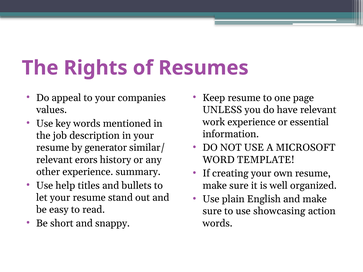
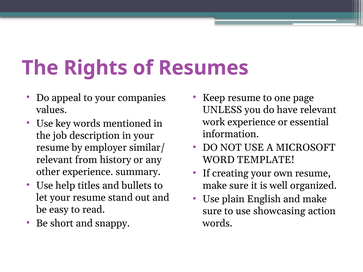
generator: generator -> employer (106, 148)
erors: erors -> from (86, 160)
